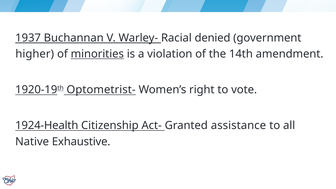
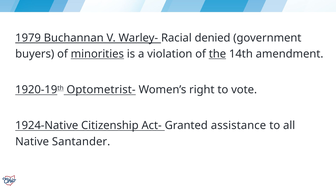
1937: 1937 -> 1979 (28, 38)
higher: higher -> buyers (35, 54)
the underline: none -> present (217, 54)
1924-Health: 1924-Health -> 1924-Native (47, 125)
Exhaustive: Exhaustive -> Santander (81, 142)
